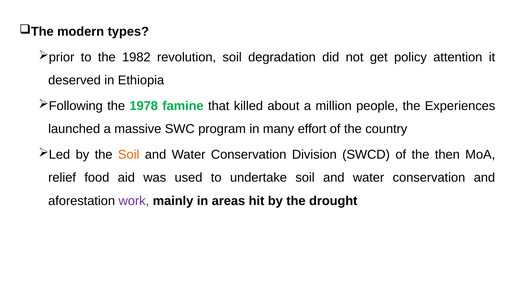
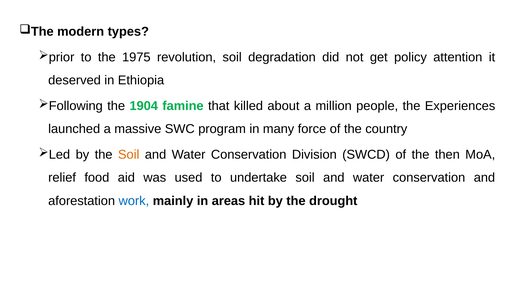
1982: 1982 -> 1975 (136, 57)
1978: 1978 -> 1904 (144, 106)
effort: effort -> force (312, 129)
work colour: purple -> blue (134, 201)
